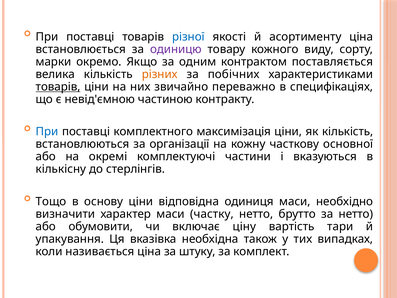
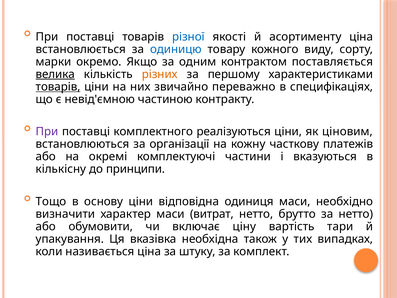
одиницю colour: purple -> blue (176, 49)
велика underline: none -> present (55, 74)
побічних: побічних -> першому (234, 74)
При colour: blue -> purple (47, 132)
максимізація: максимізація -> реалізуються (234, 132)
як кількість: кількість -> ціновим (348, 132)
основної: основної -> платежів (348, 144)
стерлінгів: стерлінгів -> принципи (136, 169)
частку: частку -> витрат (212, 214)
